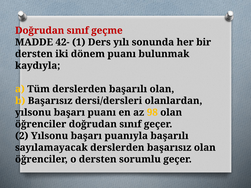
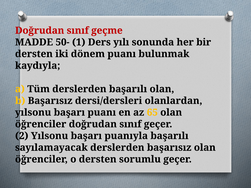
42-: 42- -> 50- (63, 42)
98: 98 -> 65 (152, 113)
